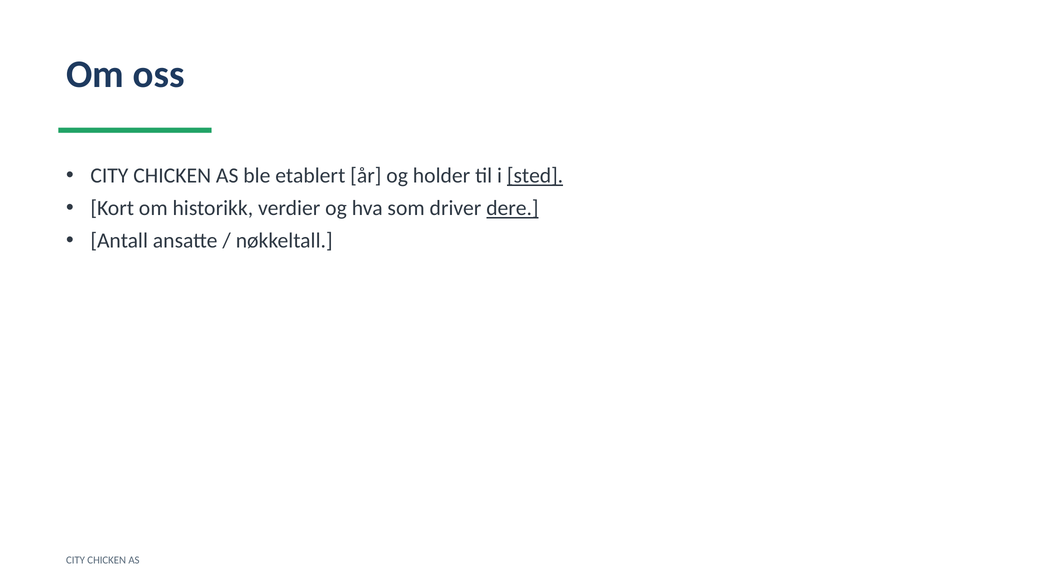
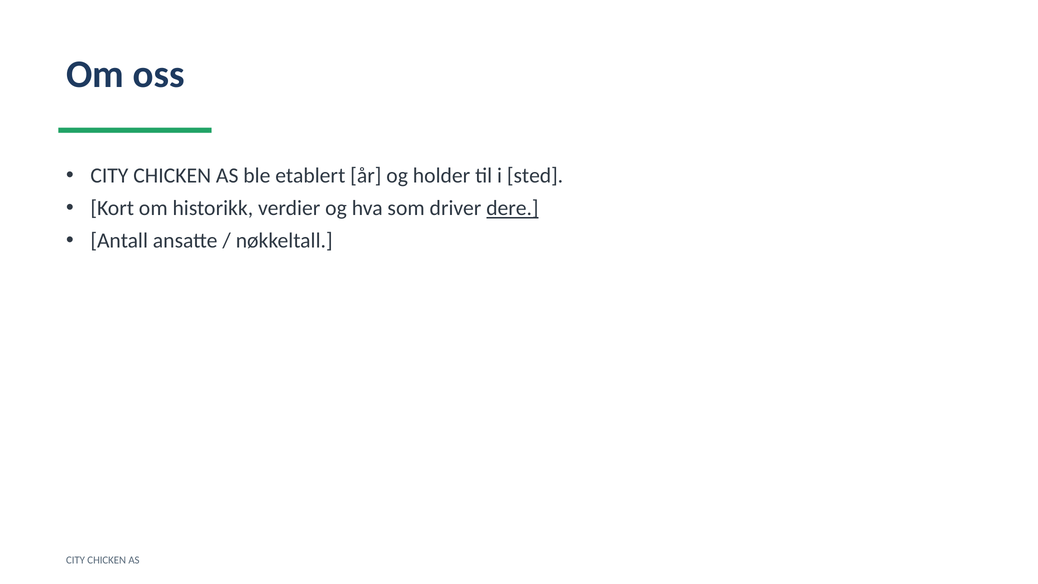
sted underline: present -> none (535, 176)
